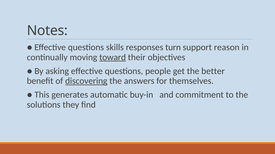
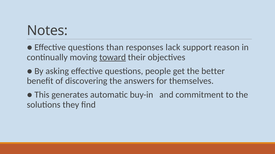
skills: skills -> than (115, 48)
turn: turn -> lack (173, 48)
discovering underline: present -> none (86, 81)
